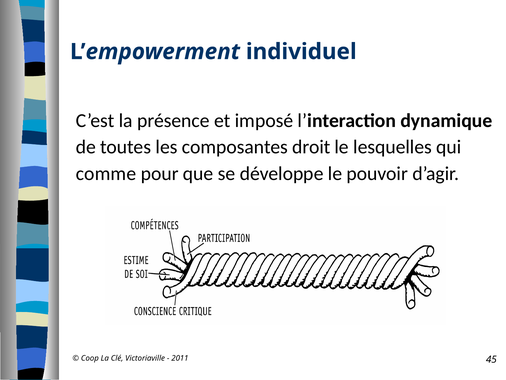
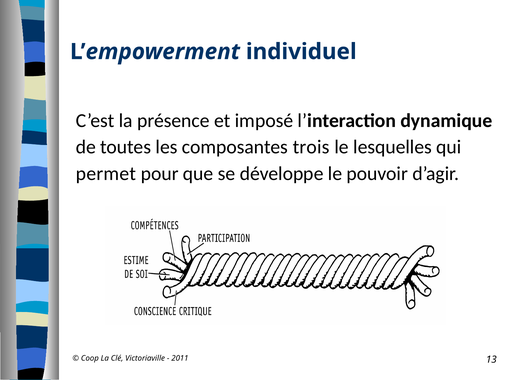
droit: droit -> trois (311, 147)
comme: comme -> permet (106, 173)
45: 45 -> 13 (491, 359)
